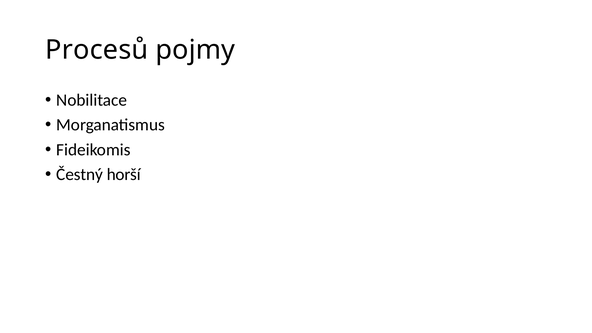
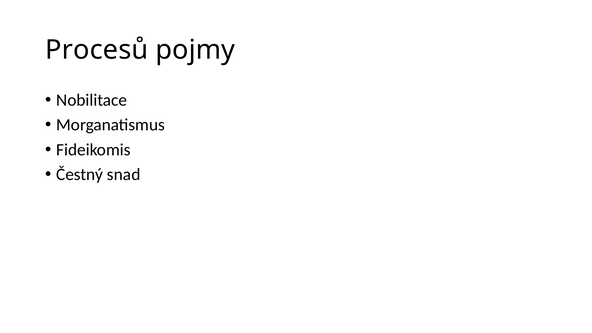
horší: horší -> snad (124, 175)
